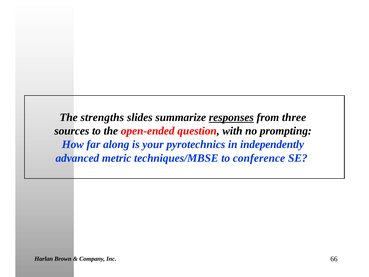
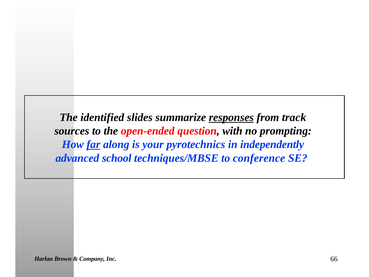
strengths: strengths -> identified (102, 117)
three: three -> track (294, 117)
far underline: none -> present (93, 144)
metric: metric -> school (117, 158)
